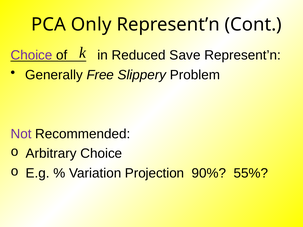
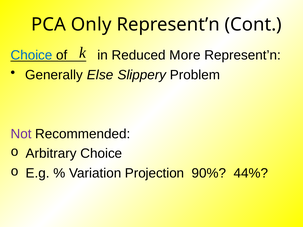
Choice colour: purple -> blue (32, 55)
Save: Save -> More (185, 55)
Free: Free -> Else (100, 75)
55%: 55% -> 44% (251, 173)
